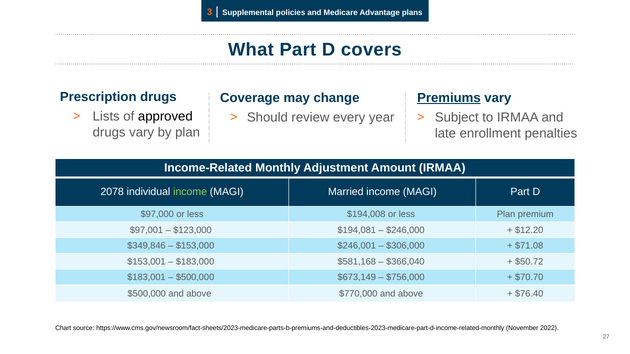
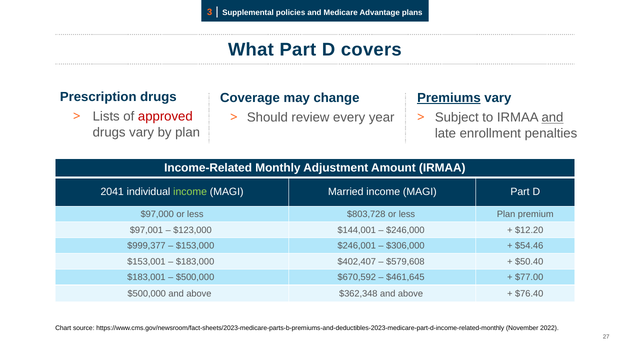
approved colour: black -> red (165, 117)
and underline: none -> present (552, 118)
2078: 2078 -> 2041 (112, 192)
$194,008: $194,008 -> $803,728 (366, 214)
$194,081: $194,081 -> $144,001 (357, 230)
$349,846: $349,846 -> $999,377 (146, 246)
$71.08: $71.08 -> $54.46 (529, 246)
$581,168: $581,168 -> $402,407 (357, 262)
$366,040: $366,040 -> $579,608 (405, 262)
$50.72: $50.72 -> $50.40 (529, 262)
$673,149: $673,149 -> $670,592 (357, 278)
$756,000: $756,000 -> $461,645 (405, 278)
$70.70: $70.70 -> $77.00 (529, 278)
$770,000: $770,000 -> $362,348 (358, 294)
